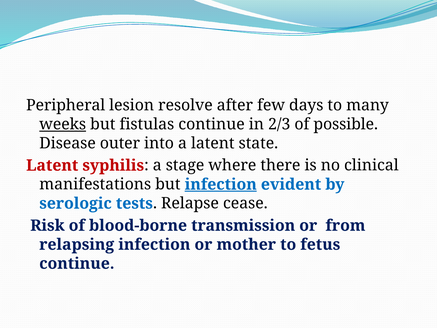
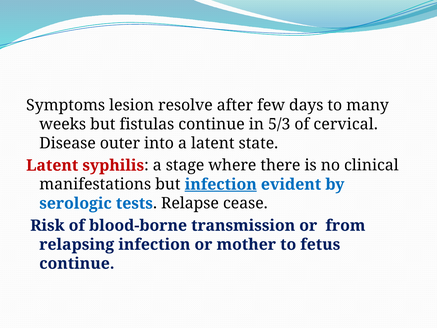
Peripheral: Peripheral -> Symptoms (66, 105)
weeks underline: present -> none (63, 124)
2/3: 2/3 -> 5/3 (279, 124)
possible: possible -> cervical (346, 124)
